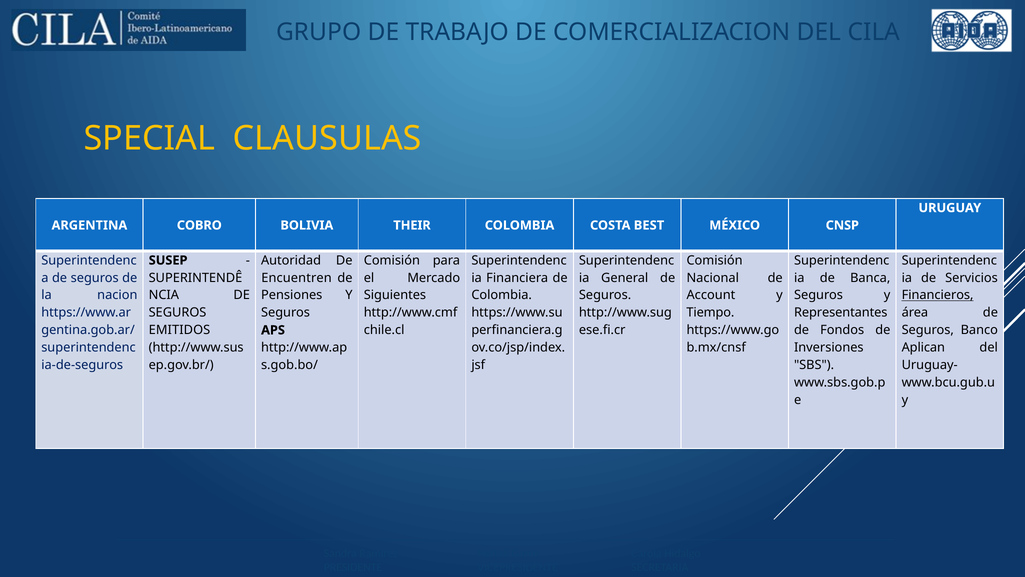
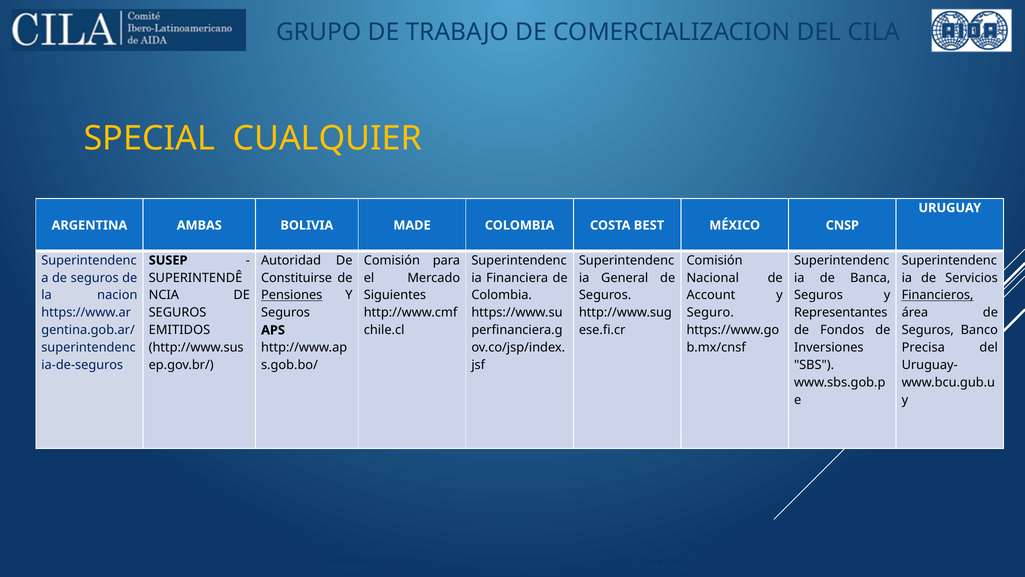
CLAUSULAS: CLAUSULAS -> CUALQUIER (327, 138)
COBRO: COBRO -> AMBAS (199, 225)
THEIR: THEIR -> MADE (412, 225)
Encuentren: Encuentren -> Constituirse (297, 278)
Pensiones underline: none -> present (292, 295)
Tiempo: Tiempo -> Seguro (710, 312)
Aplican: Aplican -> Precisa (923, 347)
